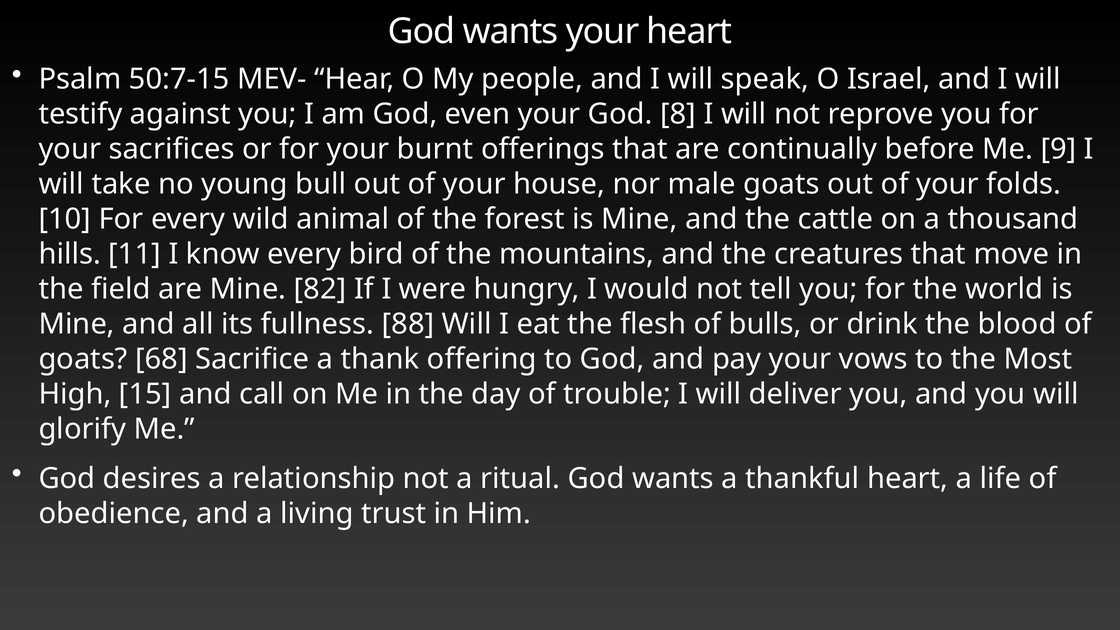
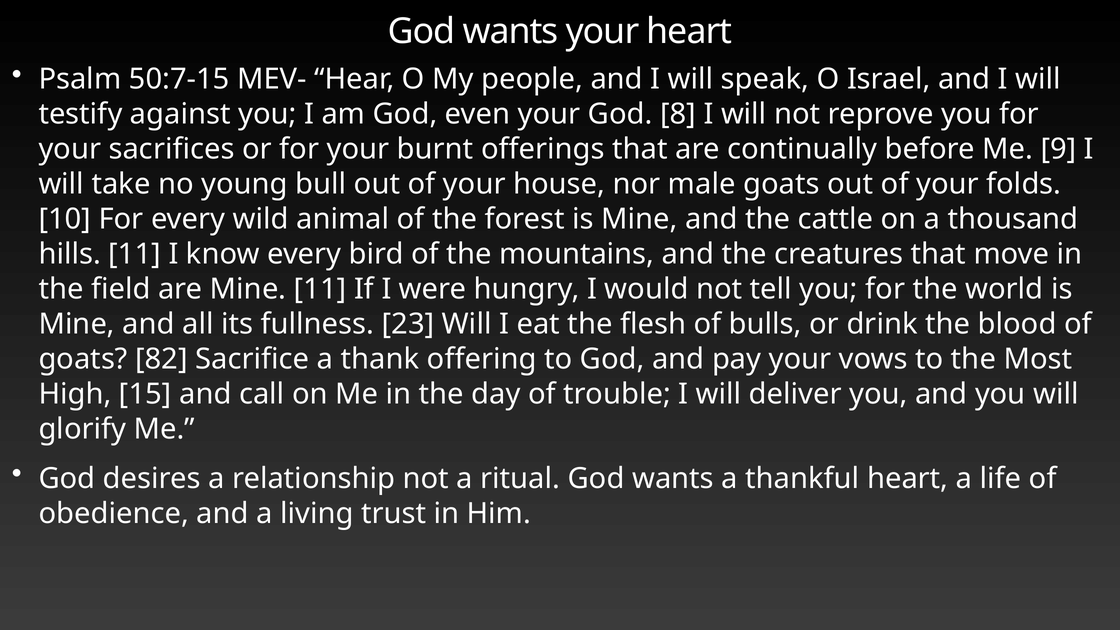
Mine 82: 82 -> 11 (320, 289)
88: 88 -> 23 (408, 324)
68: 68 -> 82 (161, 359)
